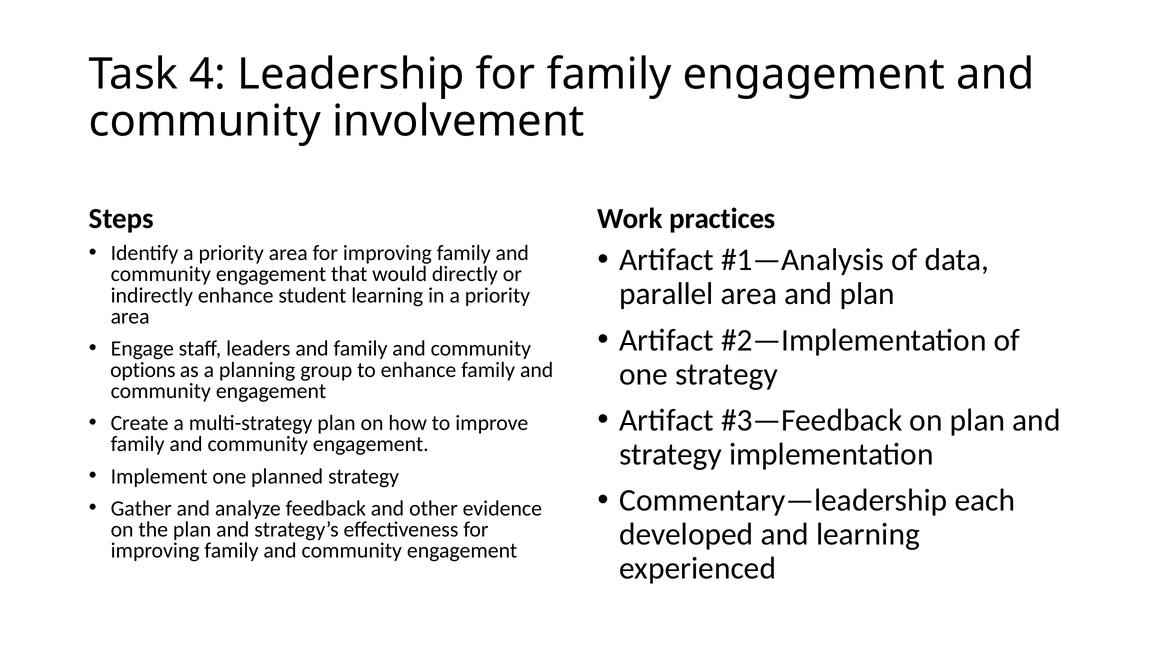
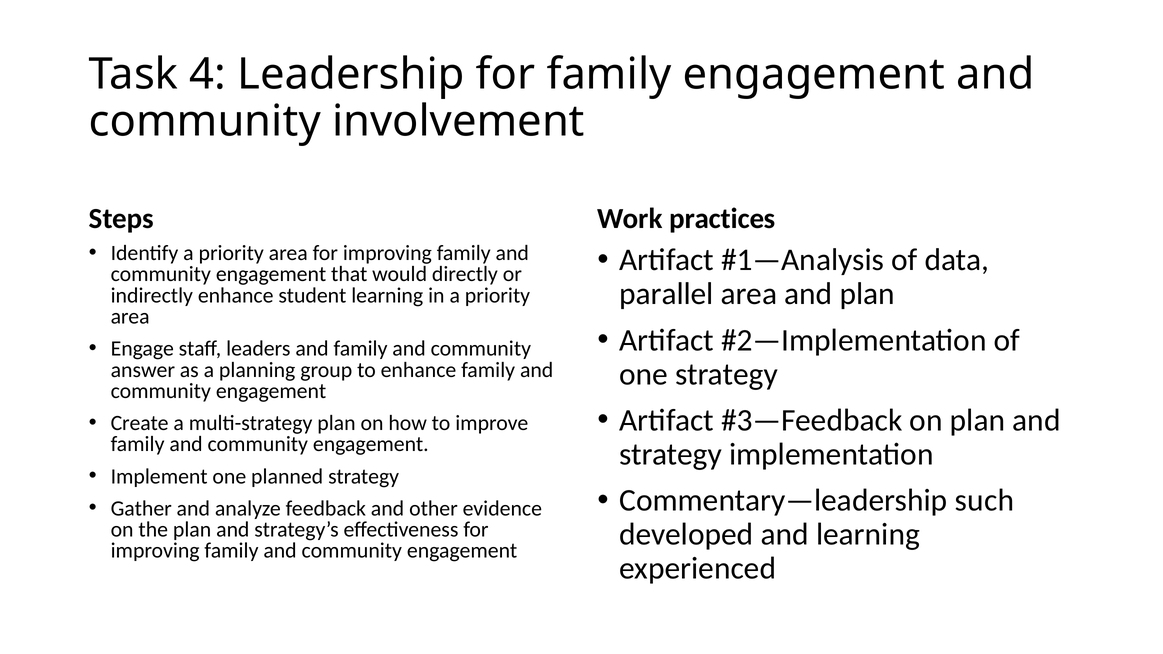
options: options -> answer (143, 370)
each: each -> such (985, 500)
